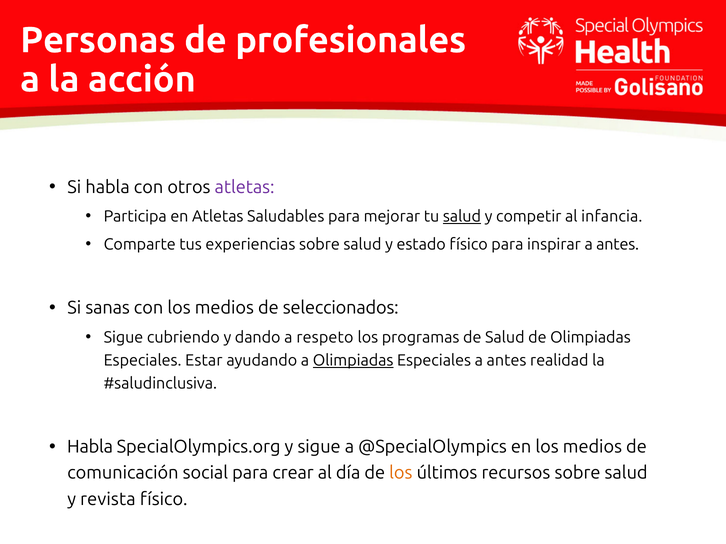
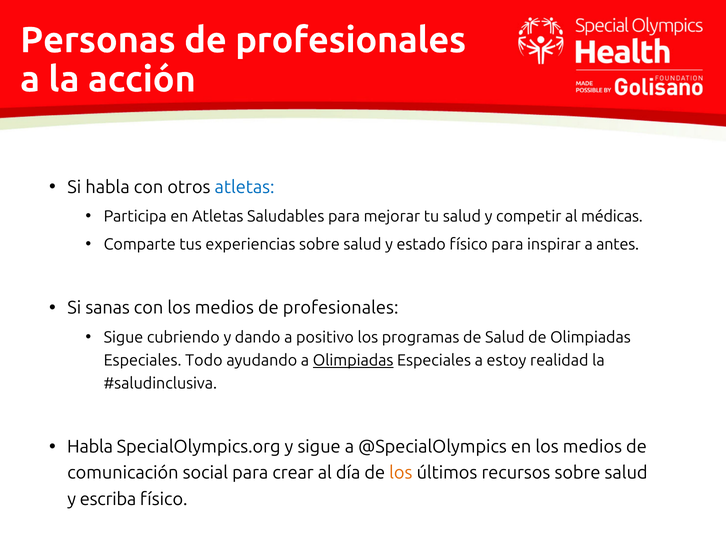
atletas colour: purple -> blue (245, 187)
salud underline: present -> none (462, 217)
infancia: infancia -> médicas (612, 217)
medios de seleccionados: seleccionados -> profesionales (341, 308)
respeto: respeto -> positivo (325, 338)
Estar: Estar -> Todo (204, 361)
Especiales a antes: antes -> estoy (506, 361)
revista: revista -> escriba (108, 500)
